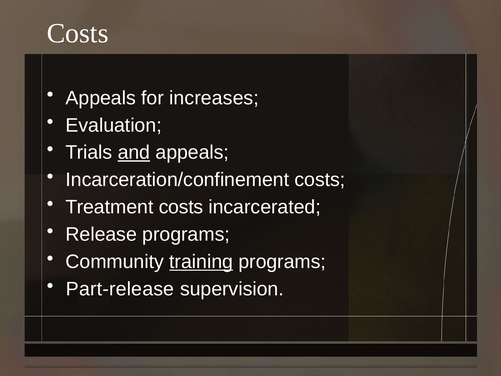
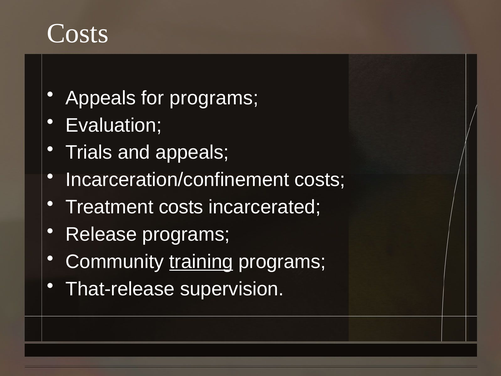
for increases: increases -> programs (214, 98)
and underline: present -> none (134, 152)
Part-release: Part-release -> That-release (120, 289)
